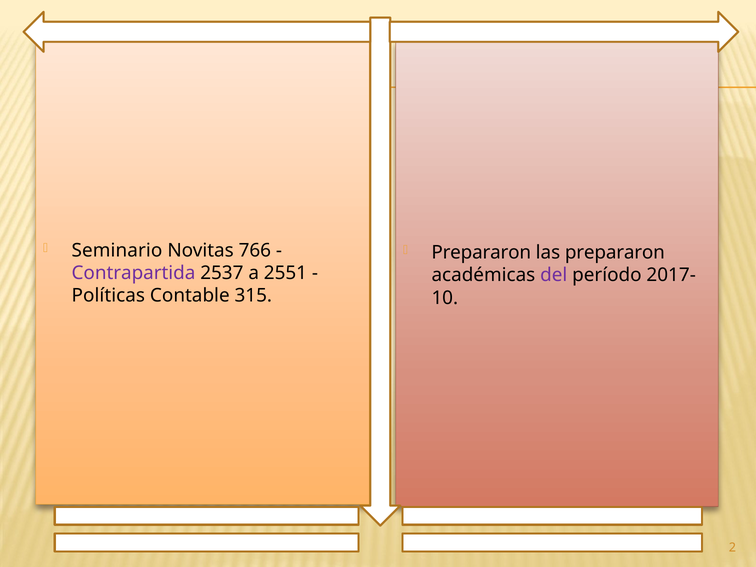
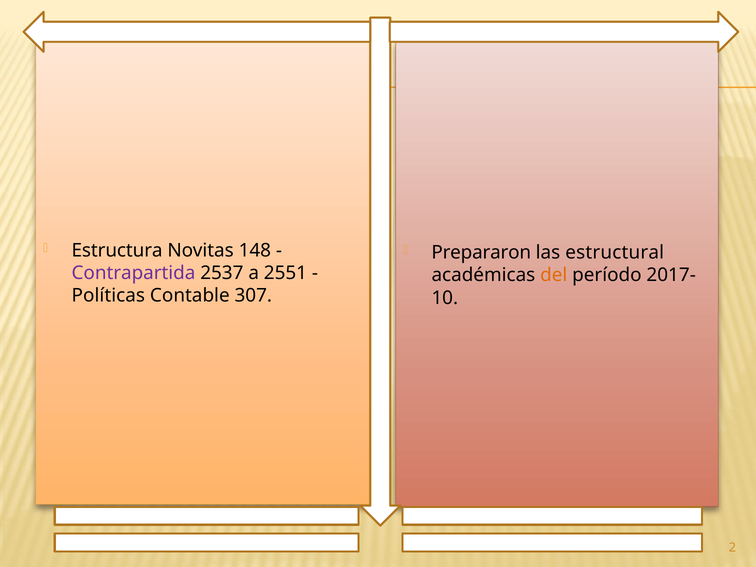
Seminario: Seminario -> Estructura (117, 250)
766: 766 -> 148 (255, 250)
las prepararon: prepararon -> estructural (615, 253)
del colour: purple -> orange (554, 275)
315: 315 -> 307 (253, 296)
